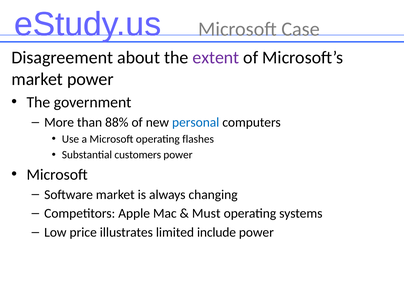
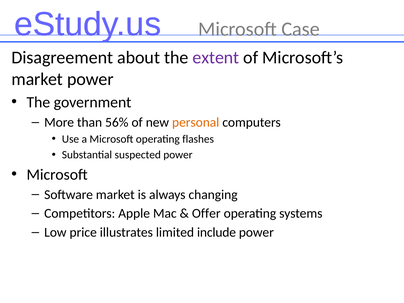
88%: 88% -> 56% (117, 122)
personal colour: blue -> orange (196, 122)
customers: customers -> suspected (138, 155)
Must: Must -> Offer (206, 213)
